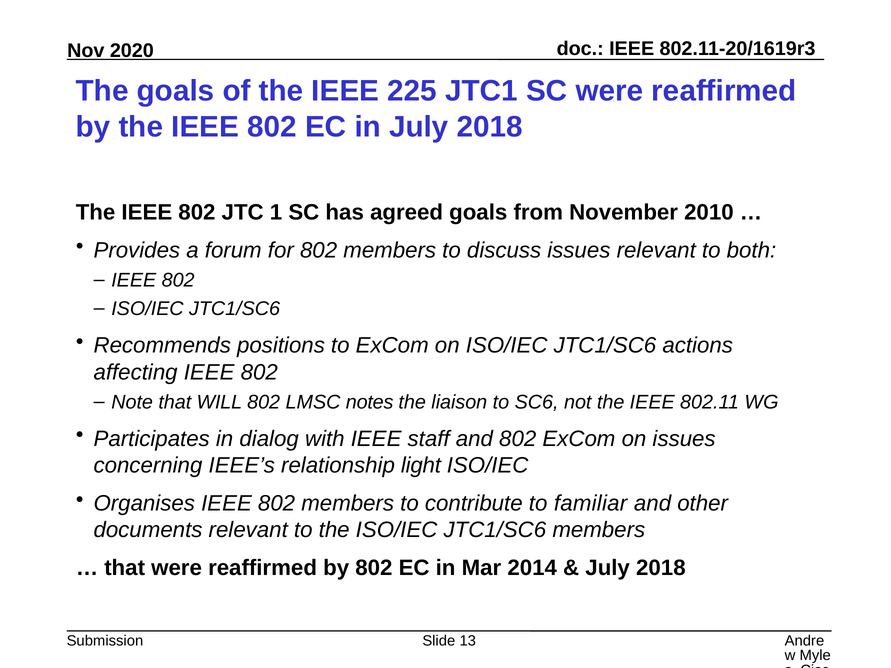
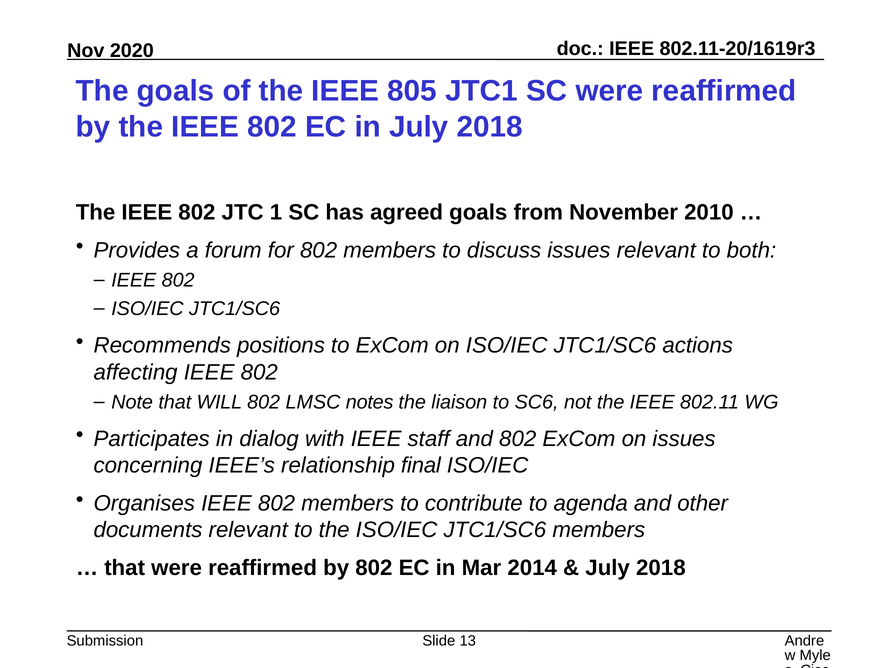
225: 225 -> 805 (412, 91)
light: light -> final (421, 466)
familiar: familiar -> agenda (591, 504)
